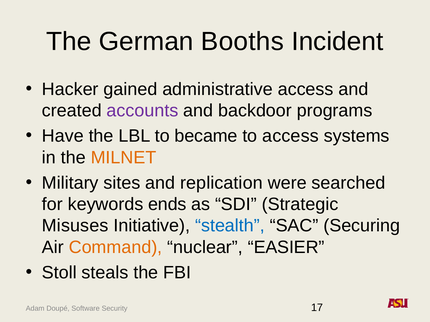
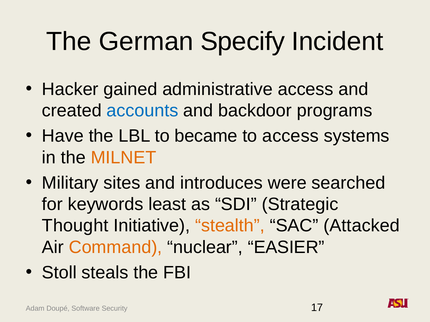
Booths: Booths -> Specify (243, 42)
accounts colour: purple -> blue (142, 111)
replication: replication -> introduces (222, 183)
ends: ends -> least (167, 205)
Misuses: Misuses -> Thought (75, 226)
stealth colour: blue -> orange (230, 226)
Securing: Securing -> Attacked (362, 226)
